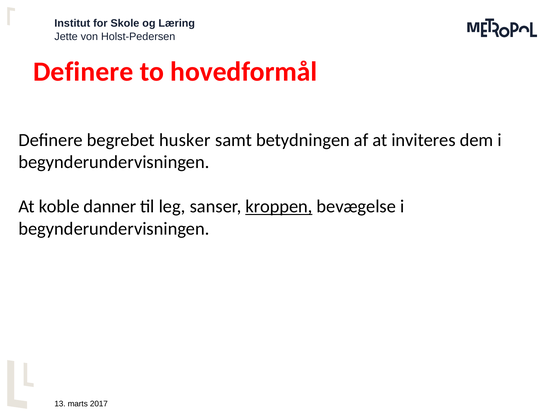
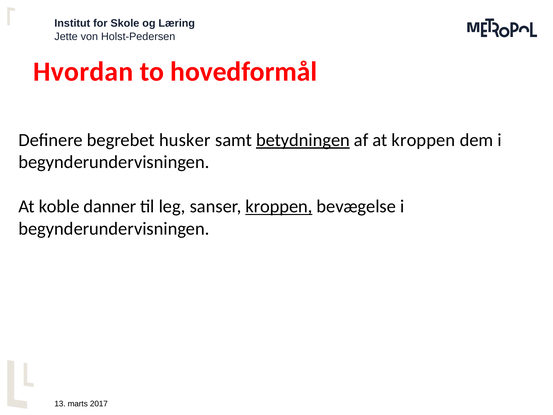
Definere: Definere -> Hvordan (83, 72)
betydningen underline: none -> present (303, 140)
at inviteres: inviteres -> kroppen (423, 140)
